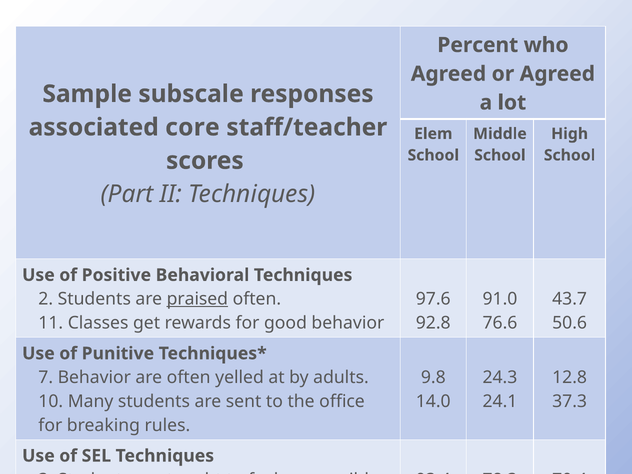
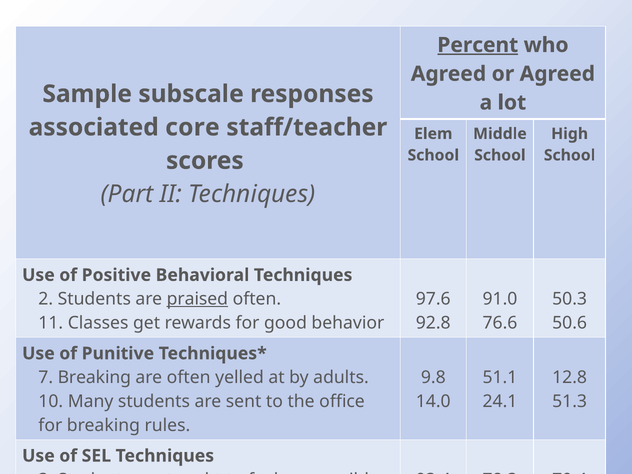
Percent underline: none -> present (478, 45)
43.7: 43.7 -> 50.3 (570, 299)
7 Behavior: Behavior -> Breaking (94, 377)
24.3: 24.3 -> 51.1 (500, 377)
37.3: 37.3 -> 51.3 (570, 401)
